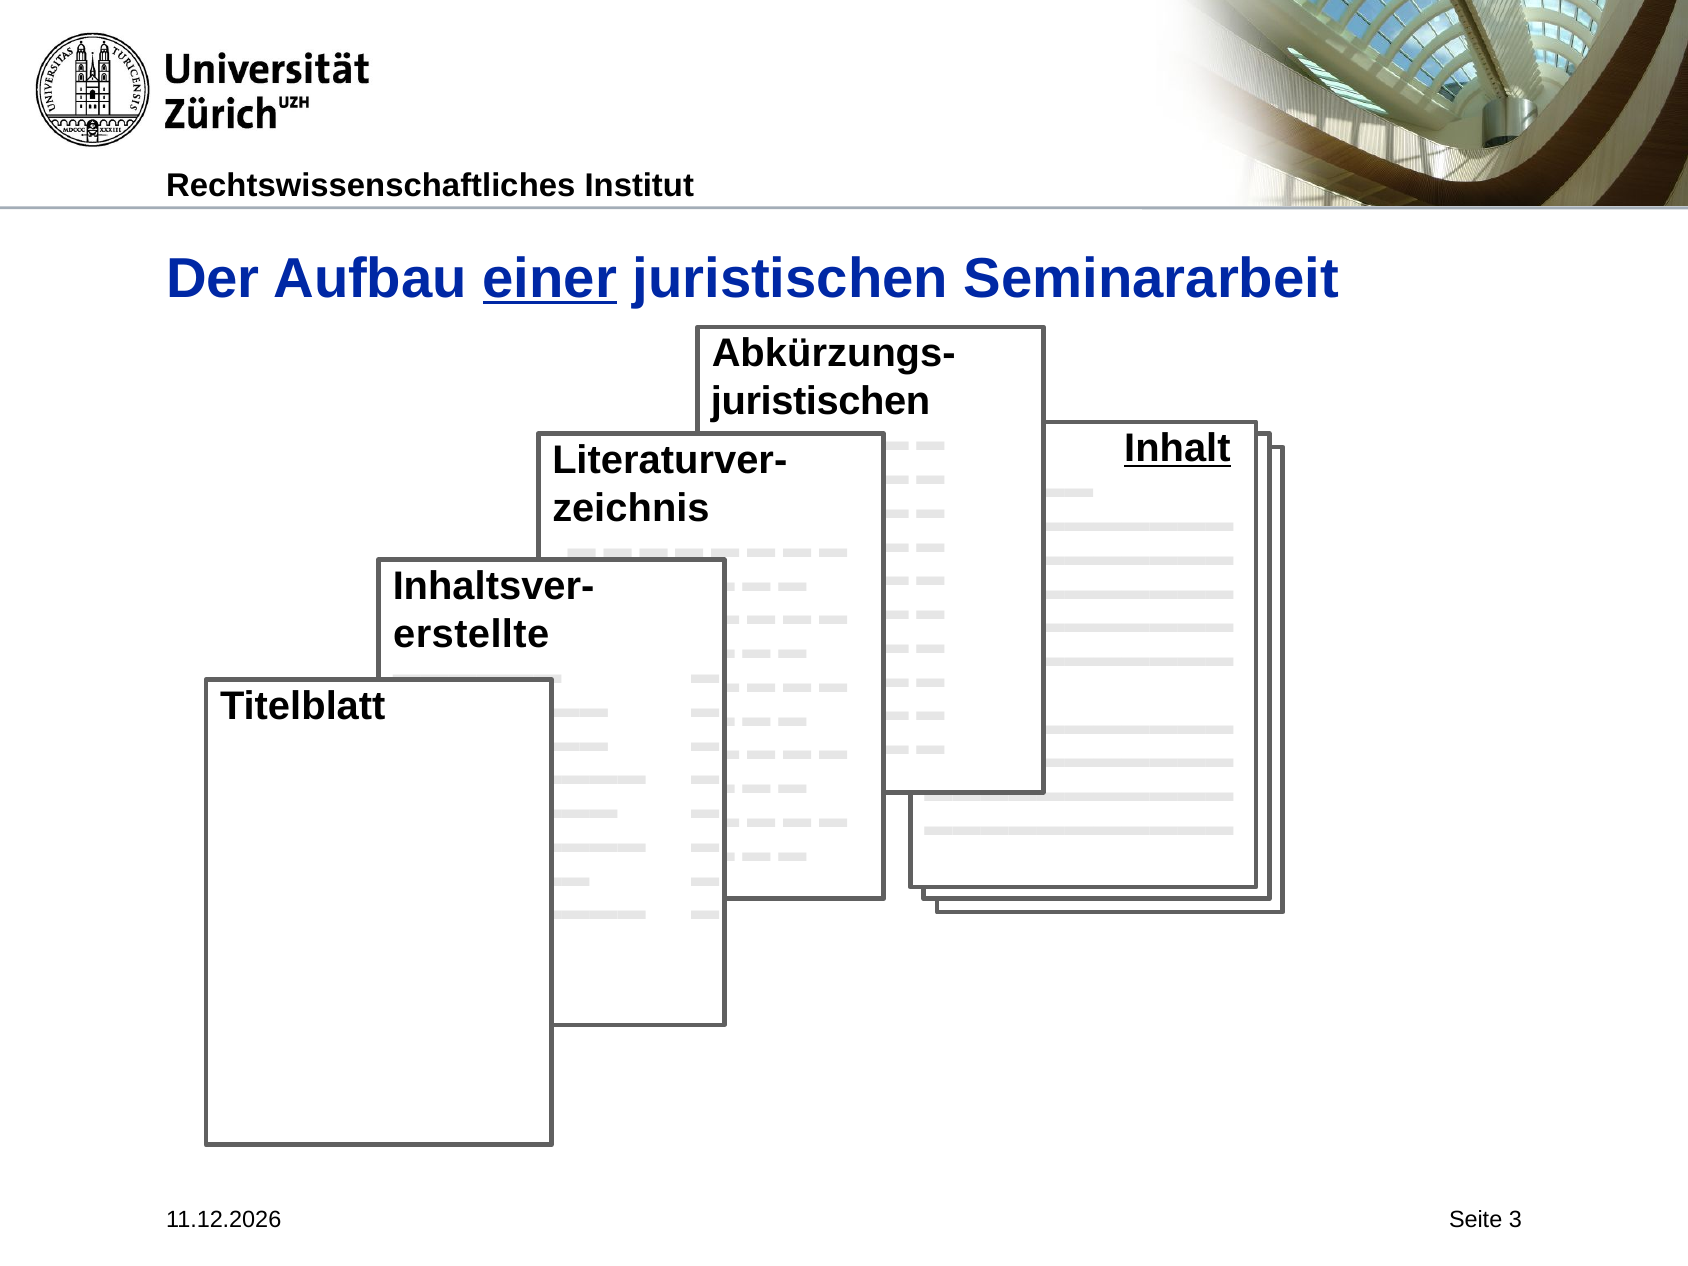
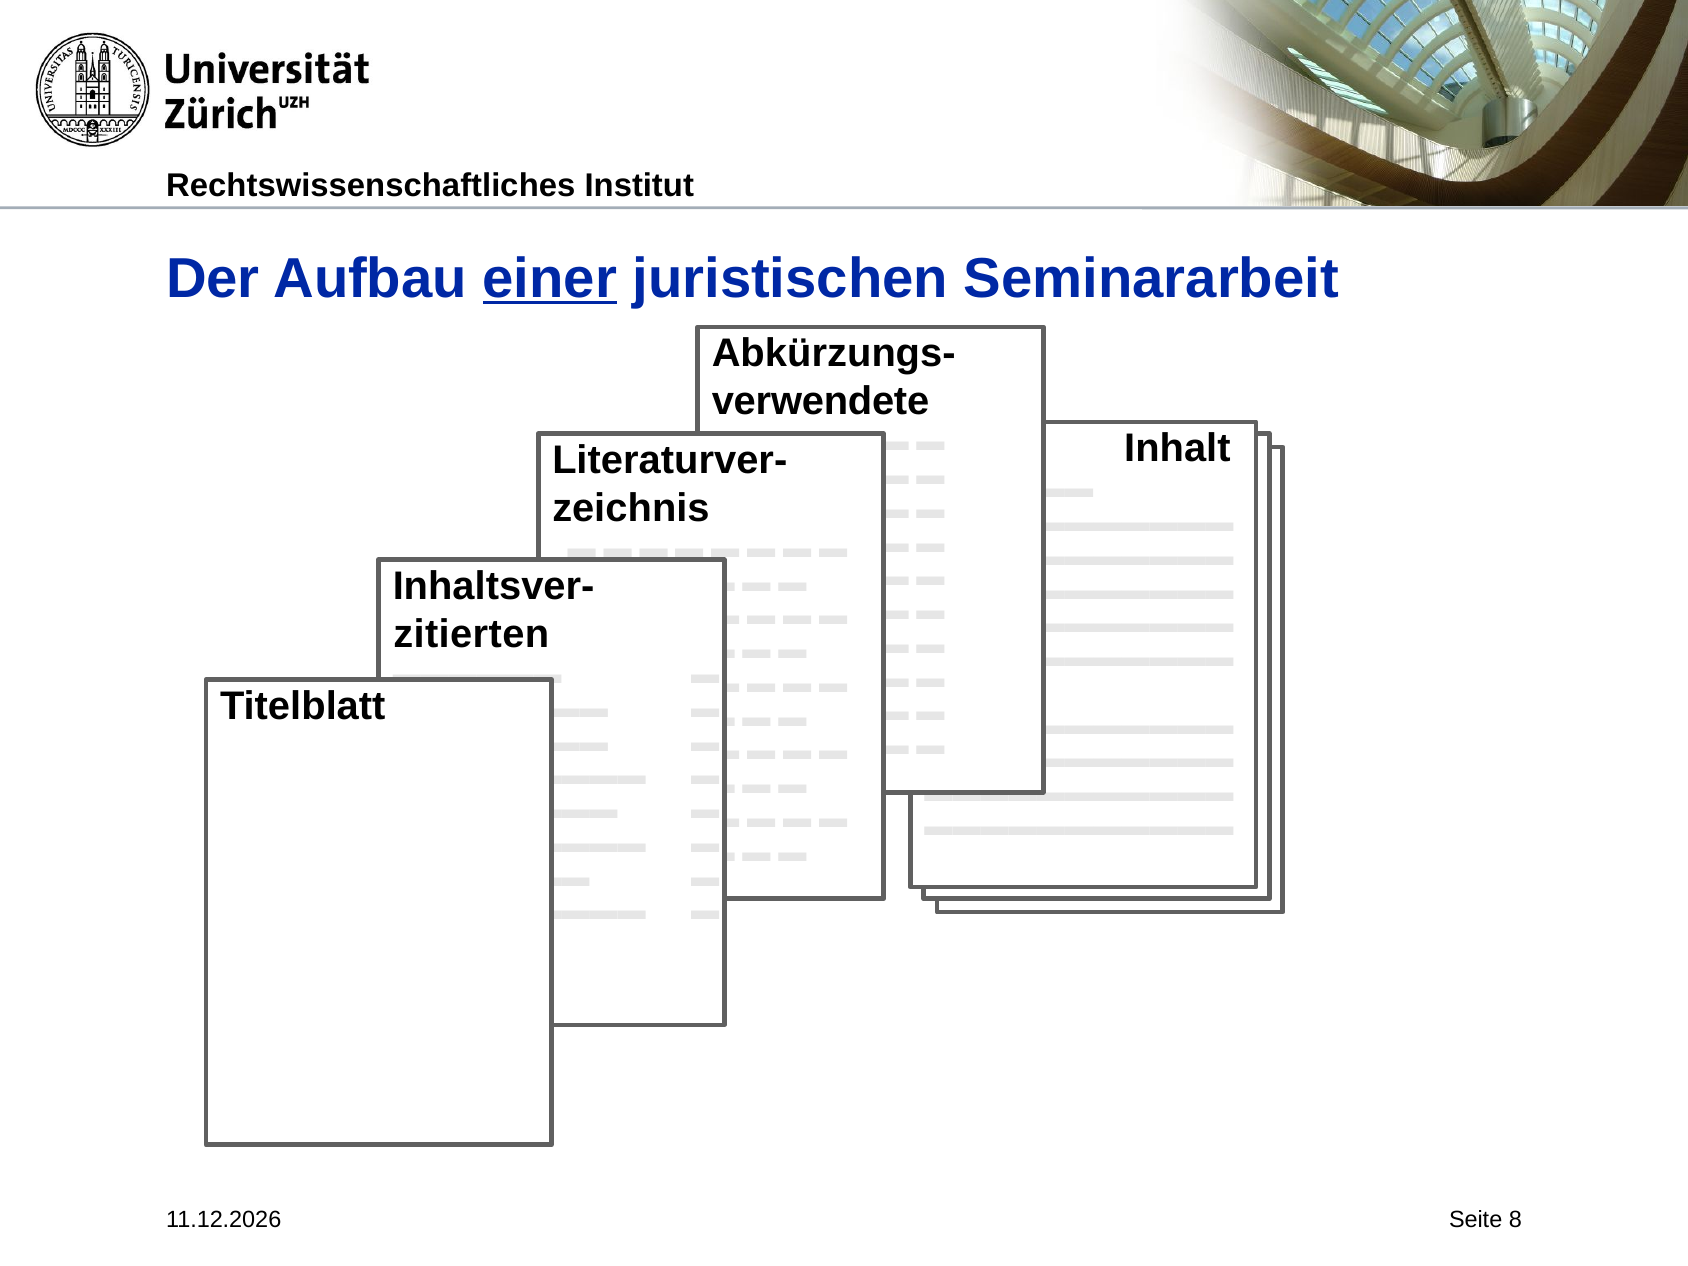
juristischen: juristischen -> verwendete (820, 402)
Inhalt underline: present -> none (1177, 449)
erstellte: erstellte -> zitierten (471, 634)
3: 3 -> 8 (1515, 1220)
